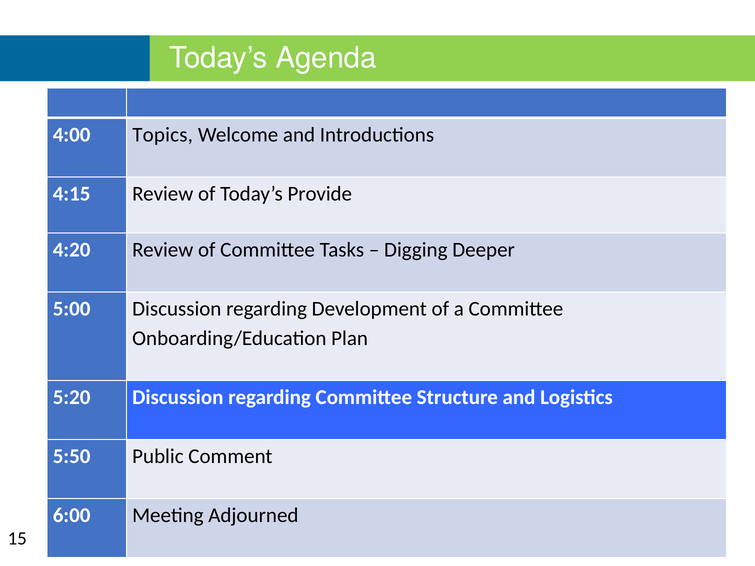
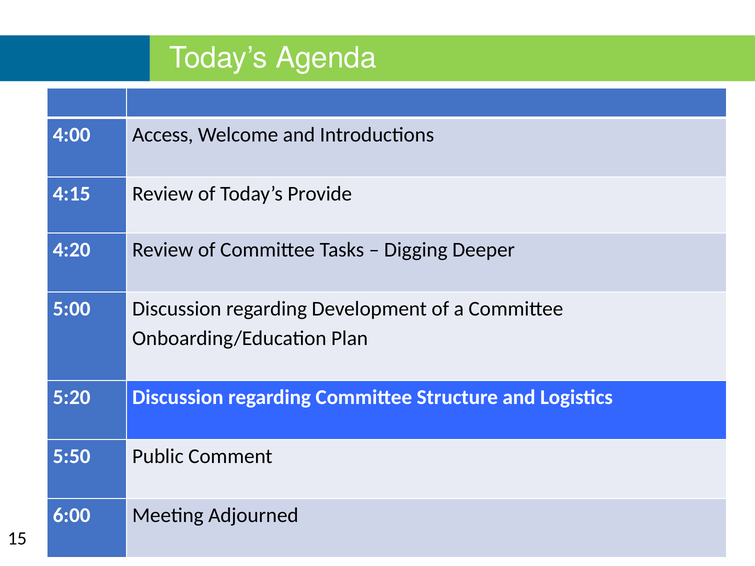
Topics: Topics -> Access (163, 135)
